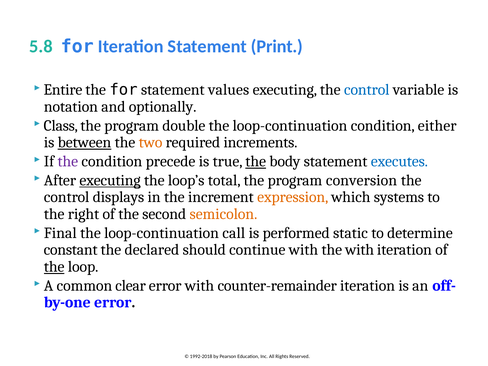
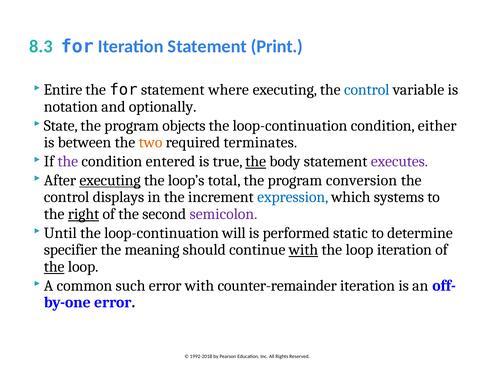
5.8: 5.8 -> 8.3 (41, 46)
values: values -> where (229, 90)
Class: Class -> State (61, 126)
double: double -> objects (184, 126)
between underline: present -> none (84, 142)
increments: increments -> terminates (260, 142)
precede: precede -> entered (170, 161)
executes colour: blue -> purple (399, 161)
expression colour: orange -> blue (293, 197)
right underline: none -> present (84, 214)
semicolon colour: orange -> purple (223, 214)
Final: Final -> Until (60, 233)
call: call -> will (234, 233)
constant: constant -> specifier (71, 250)
declared: declared -> meaning (152, 250)
with underline: none -> present (303, 250)
with: with -> loop (359, 250)
clear: clear -> such (130, 286)
